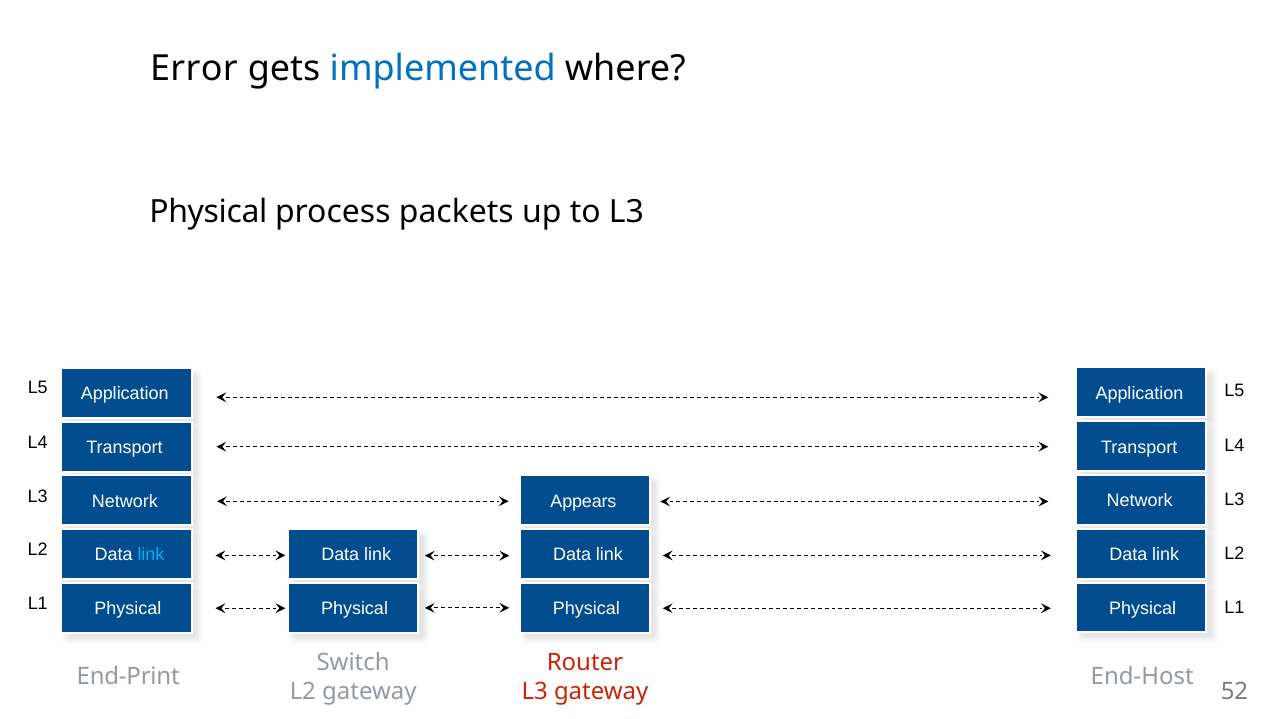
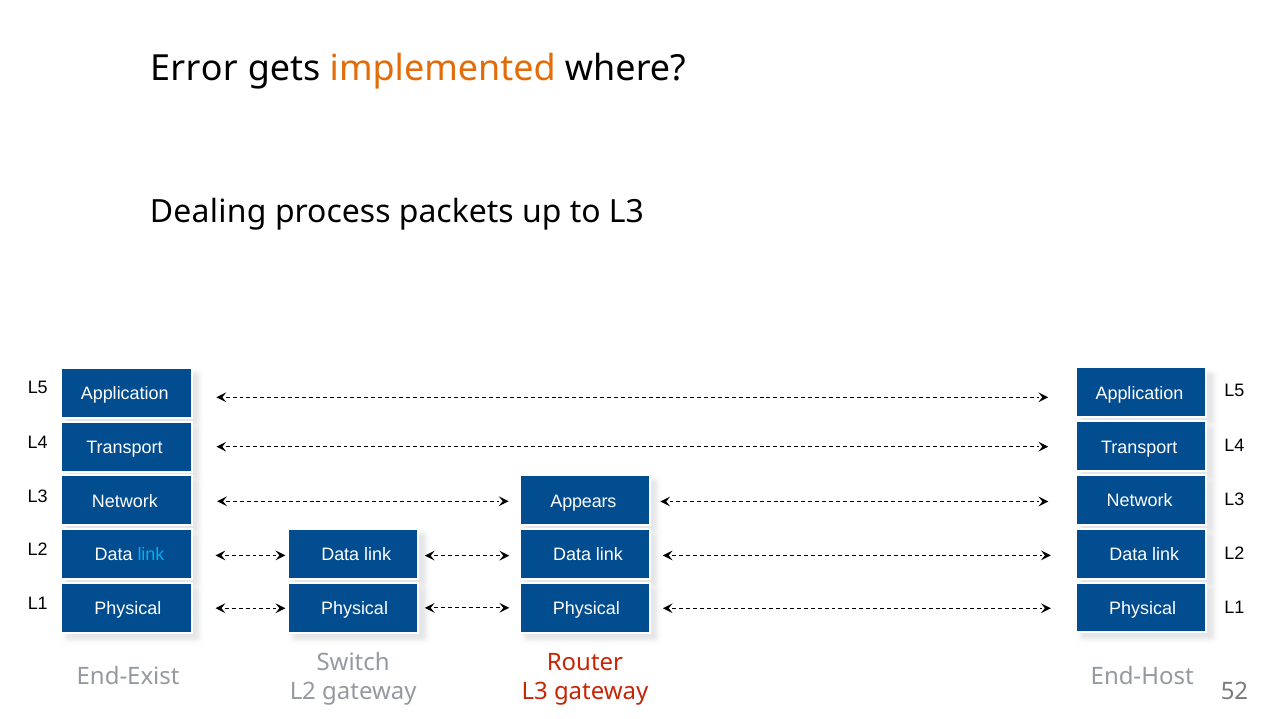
implemented colour: blue -> orange (443, 69)
Physical: Physical -> Dealing (208, 212)
End-Print: End-Print -> End-Exist (128, 677)
